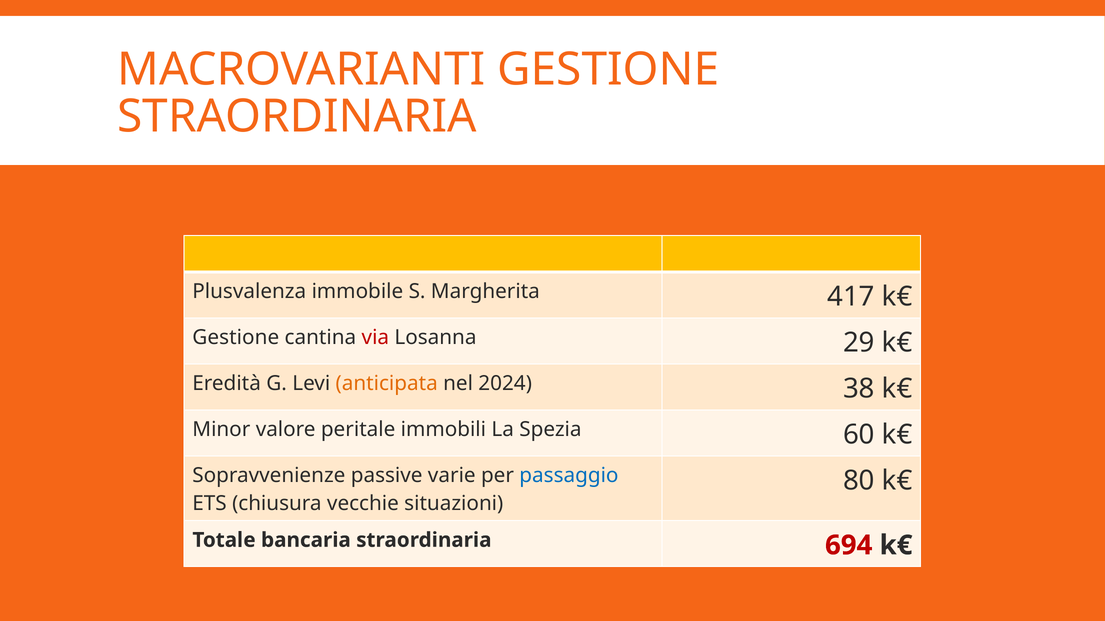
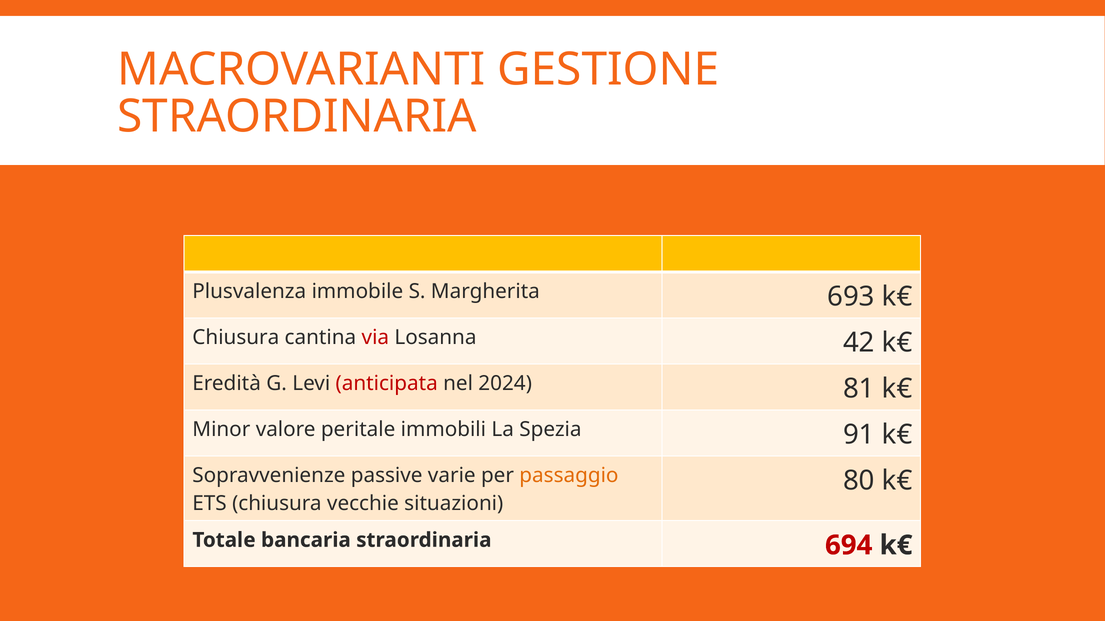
417: 417 -> 693 (851, 297)
Gestione: Gestione -> Chiusura (236, 338)
29: 29 -> 42 (859, 343)
anticipata colour: orange -> red (387, 384)
38: 38 -> 81 (859, 389)
60: 60 -> 91 (859, 435)
passaggio colour: blue -> orange (569, 476)
